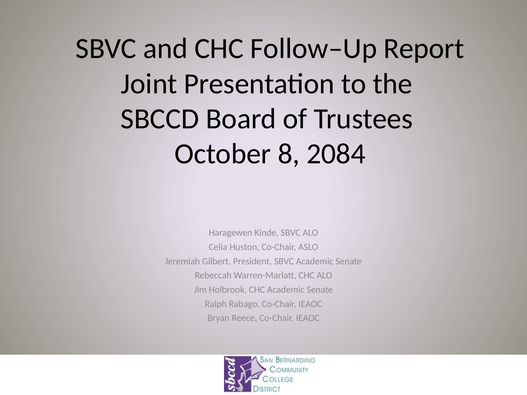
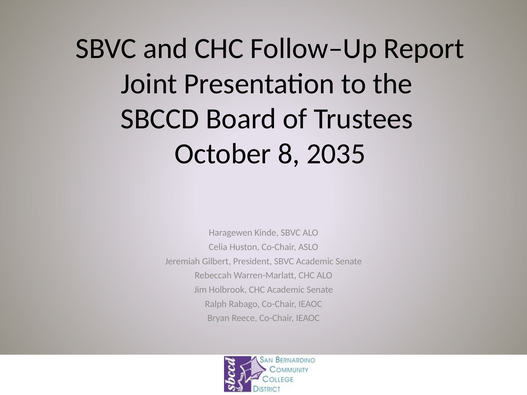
2084: 2084 -> 2035 (336, 154)
